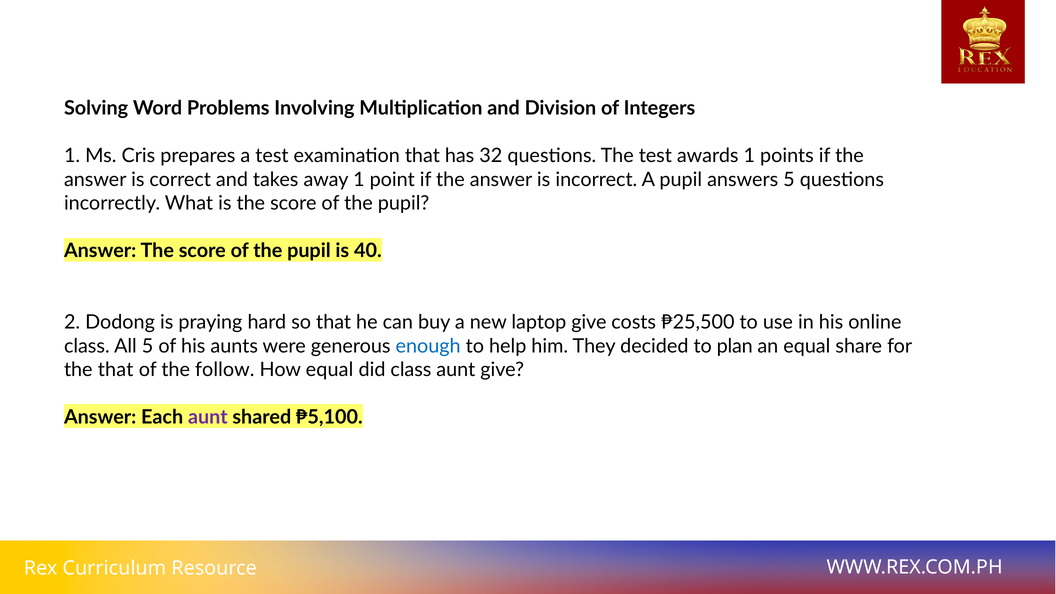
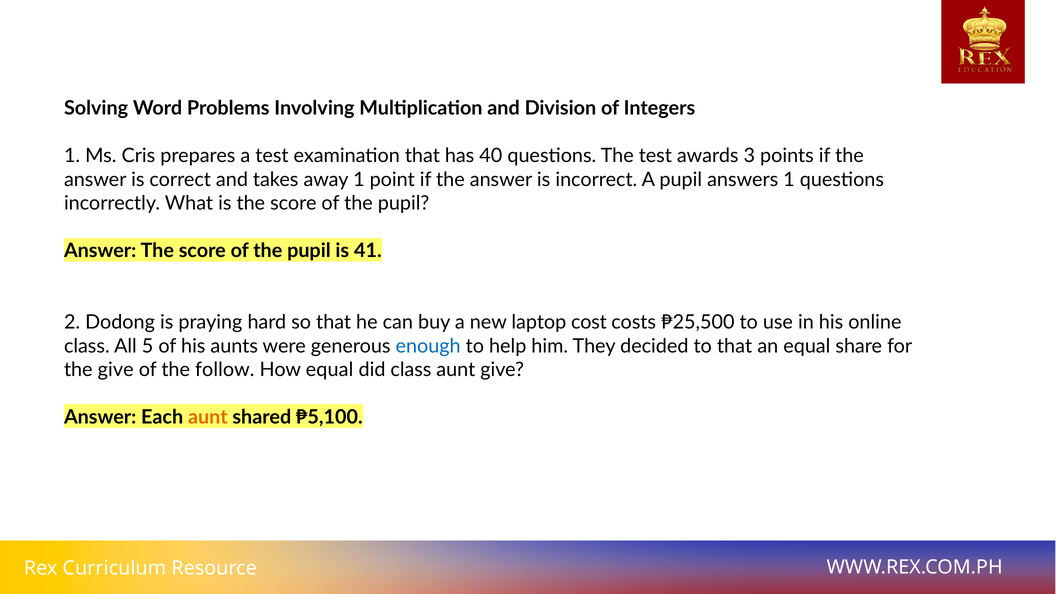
32: 32 -> 40 (491, 156)
awards 1: 1 -> 3 (749, 156)
answers 5: 5 -> 1 (789, 180)
40: 40 -> 41 (368, 251)
laptop give: give -> cost (589, 322)
to plan: plan -> that (735, 346)
the that: that -> give (116, 370)
aunt colour: purple -> orange (208, 417)
